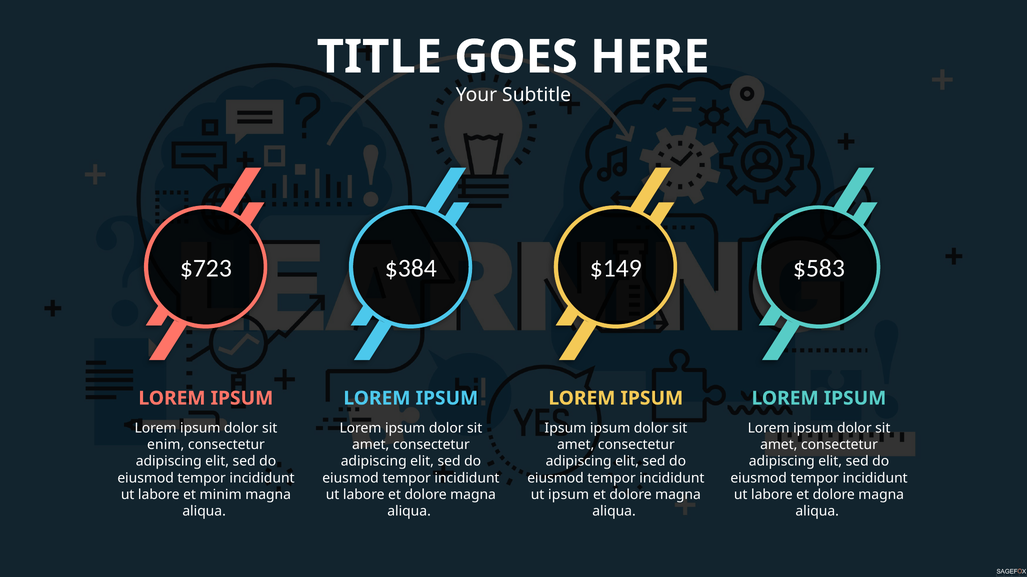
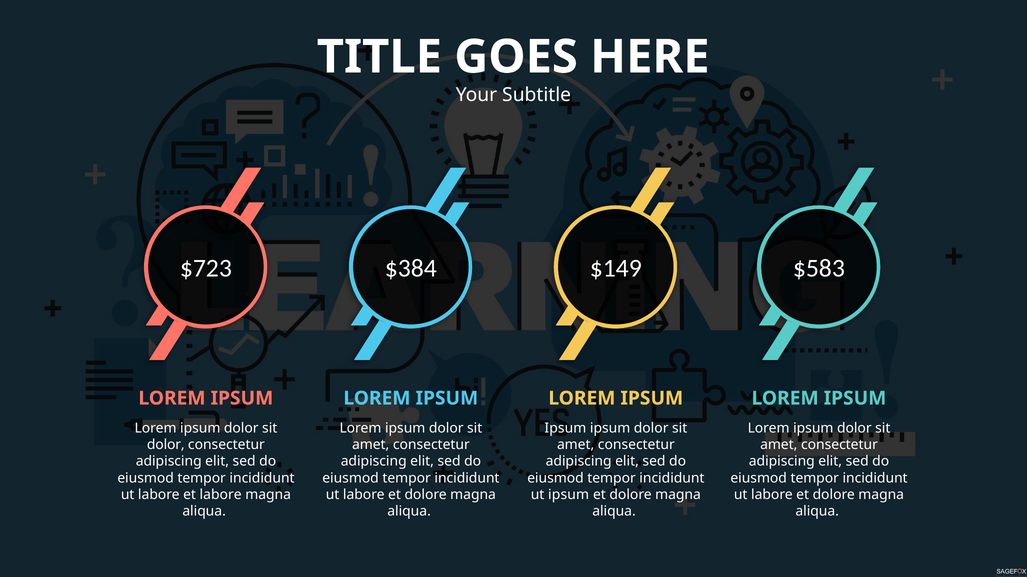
enim: enim -> dolor (166, 445)
et minim: minim -> labore (221, 495)
